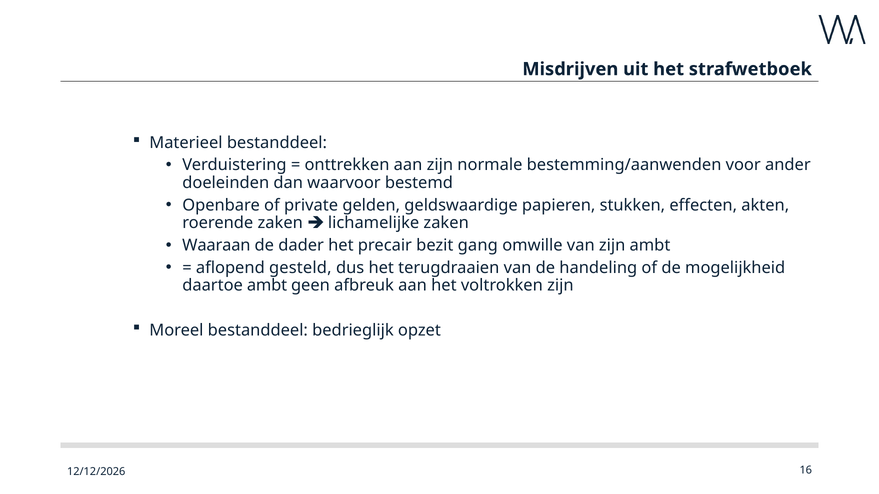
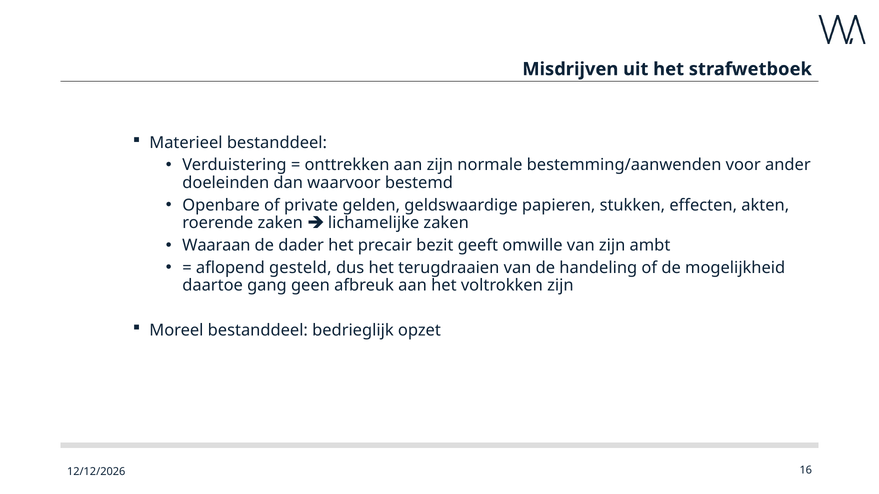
gang: gang -> geeft (478, 245)
daartoe ambt: ambt -> gang (267, 286)
